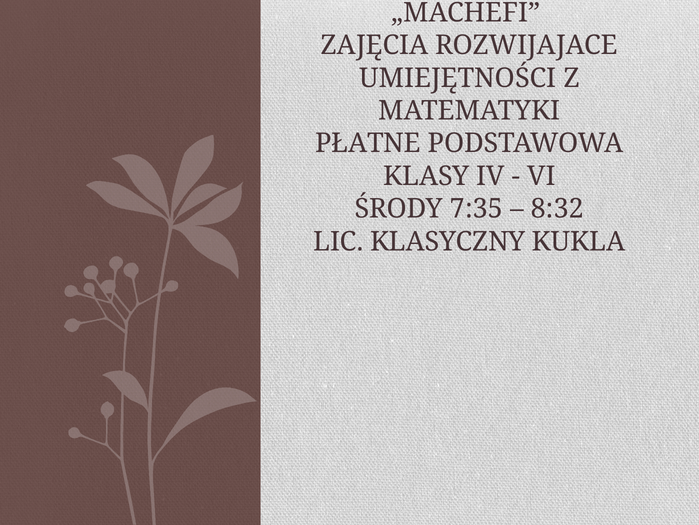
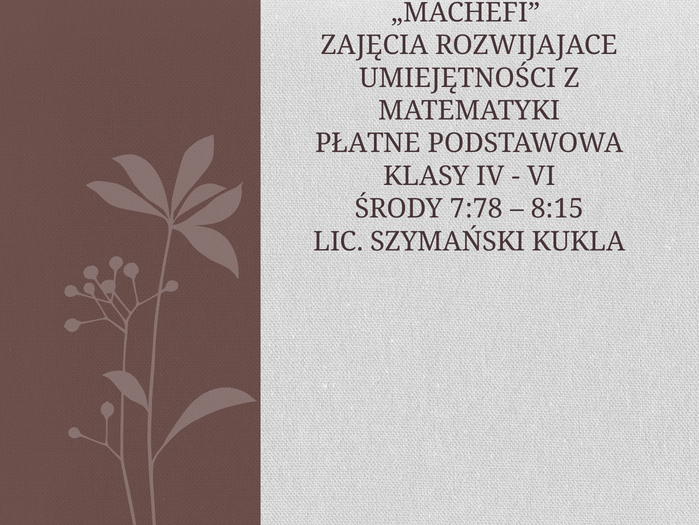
7:35: 7:35 -> 7:78 (477, 209)
8:32: 8:32 -> 8:15 (557, 209)
KLASYCZNY: KLASYCZNY -> SZYMAŃSKI (448, 241)
